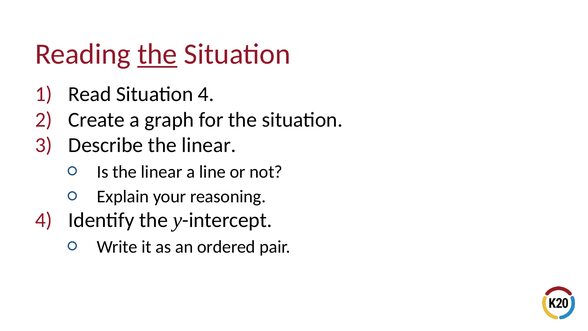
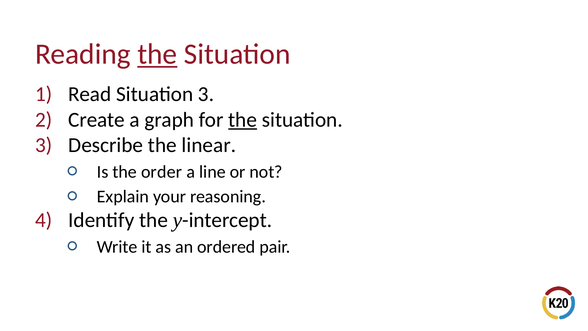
Read Situation 4: 4 -> 3 (206, 94)
the underline: none -> present (243, 120)
Is the linear: linear -> order (162, 172)
